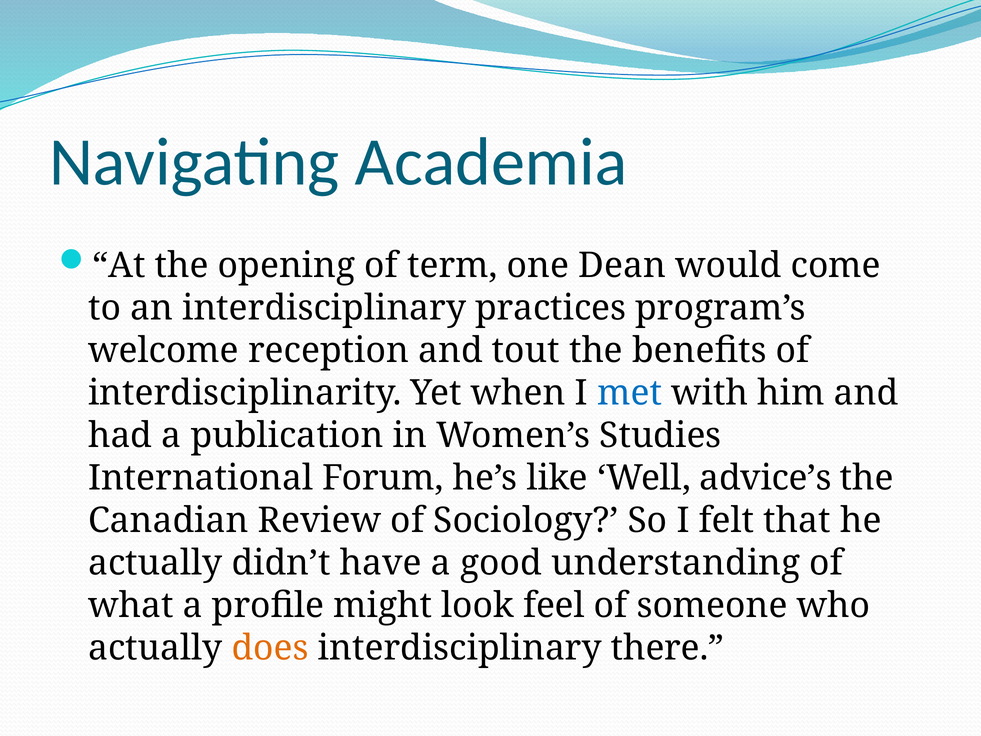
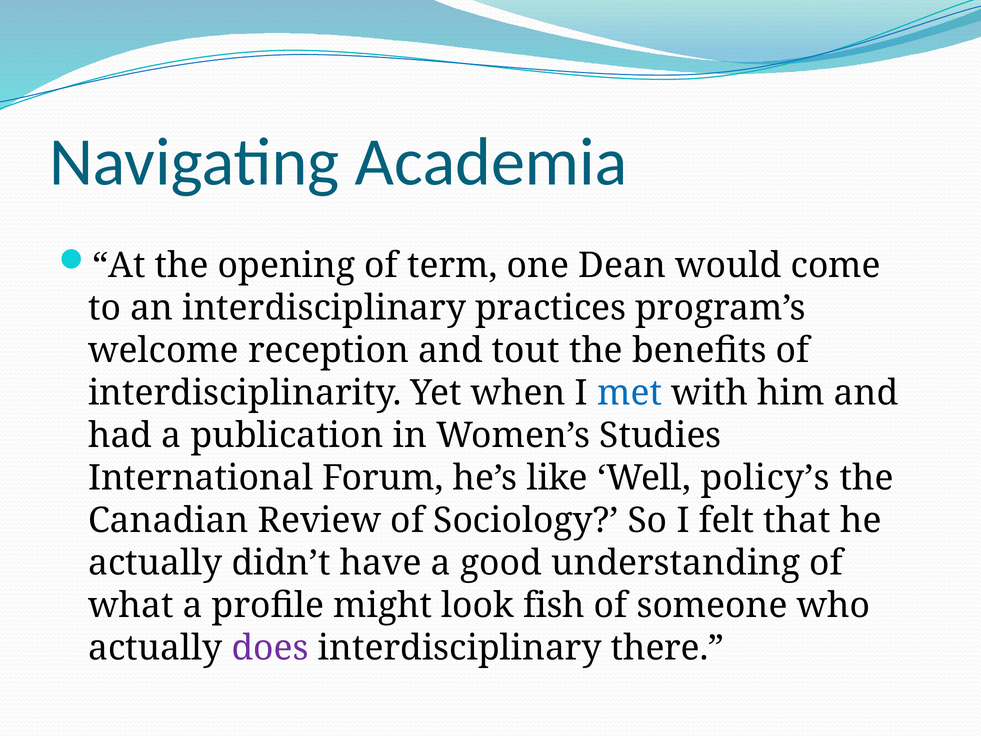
advice’s: advice’s -> policy’s (765, 478)
feel: feel -> fish (554, 605)
does colour: orange -> purple (270, 648)
